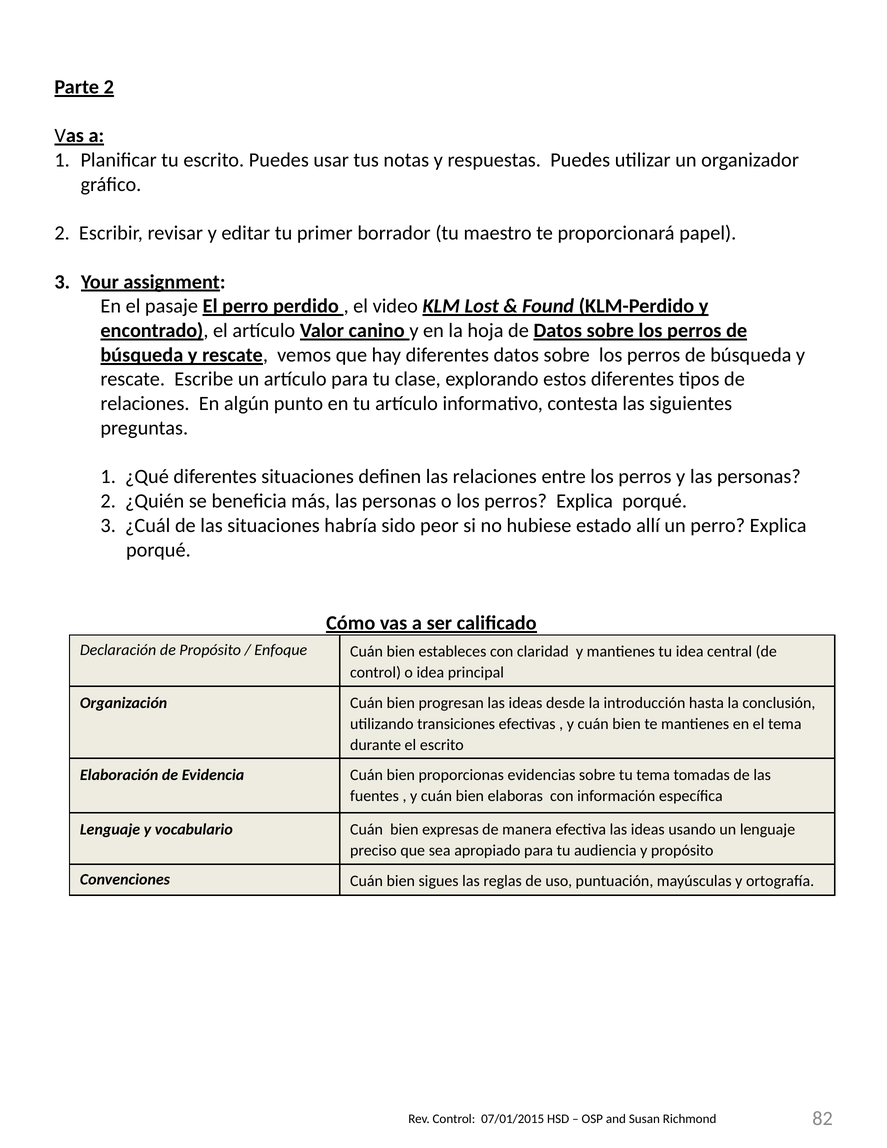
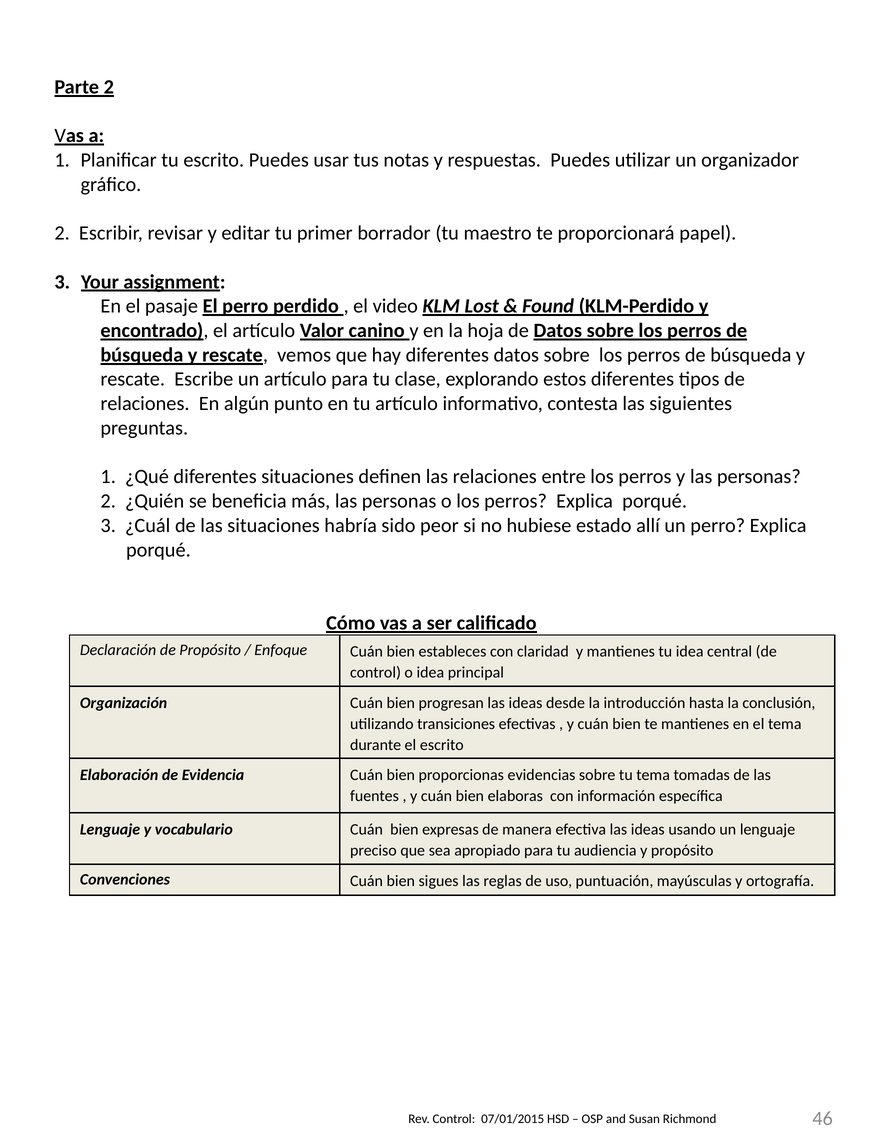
82: 82 -> 46 (823, 1119)
